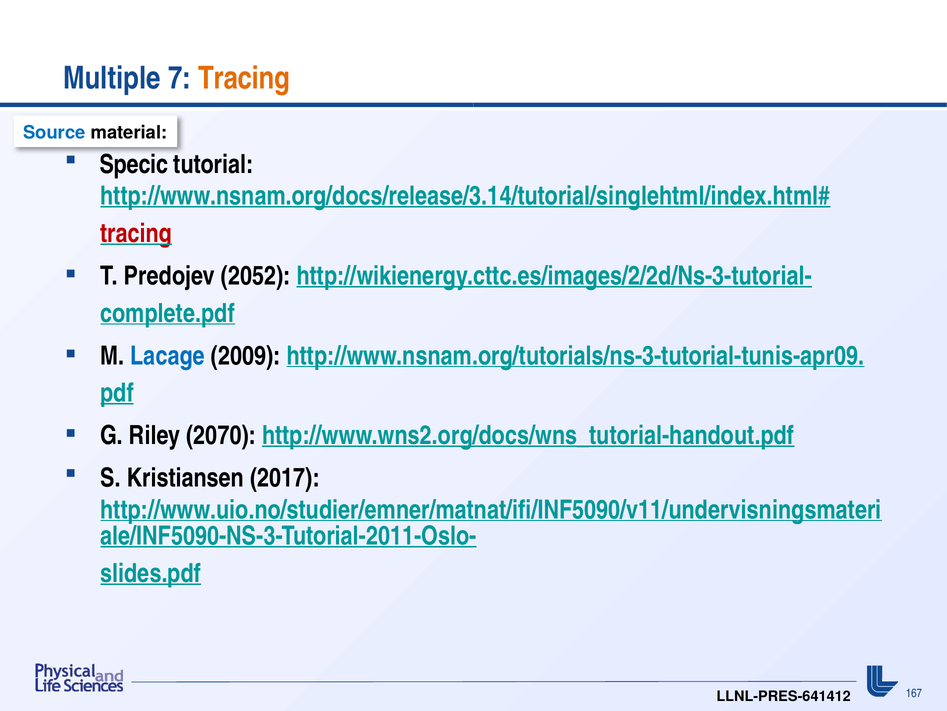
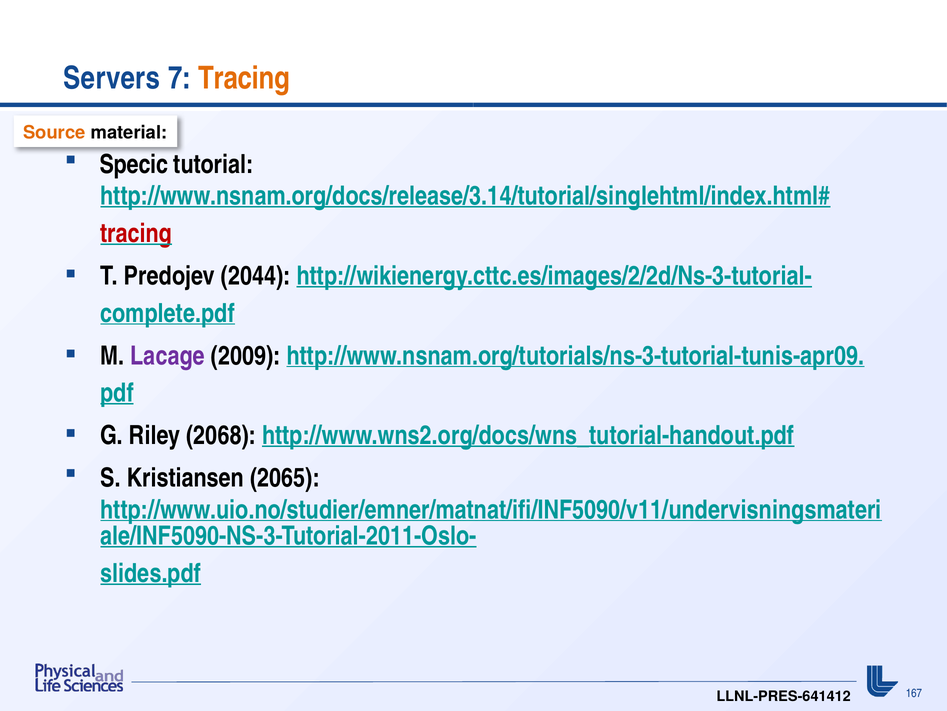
Multiple: Multiple -> Servers (112, 78)
Source colour: blue -> orange (54, 132)
2052: 2052 -> 2044 (256, 276)
Lacage colour: blue -> purple (168, 355)
2070: 2070 -> 2068 (221, 435)
2017: 2017 -> 2065 (285, 478)
